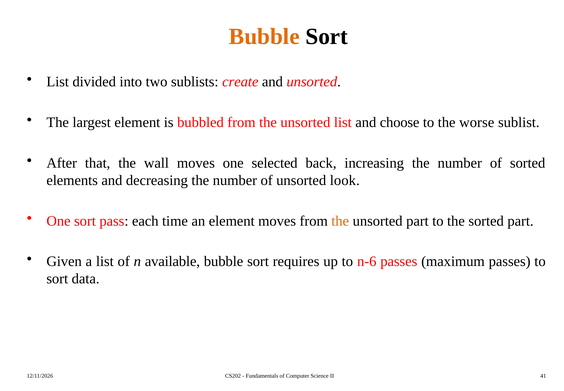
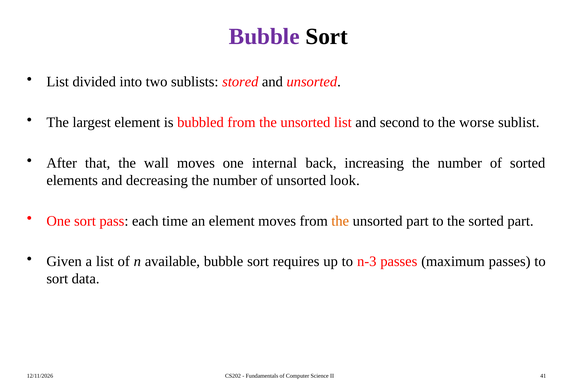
Bubble colour: orange -> purple (264, 36)
create: create -> stored (240, 82)
choose: choose -> second (400, 122)
selected: selected -> internal (274, 163)
n-6: n-6 -> n-3 (367, 261)
